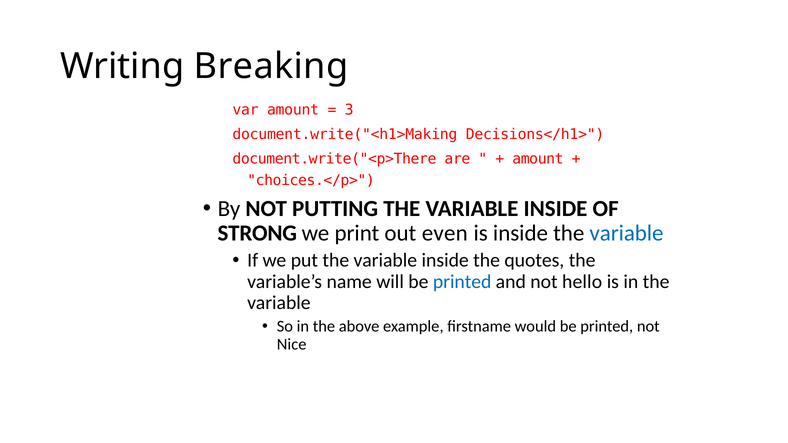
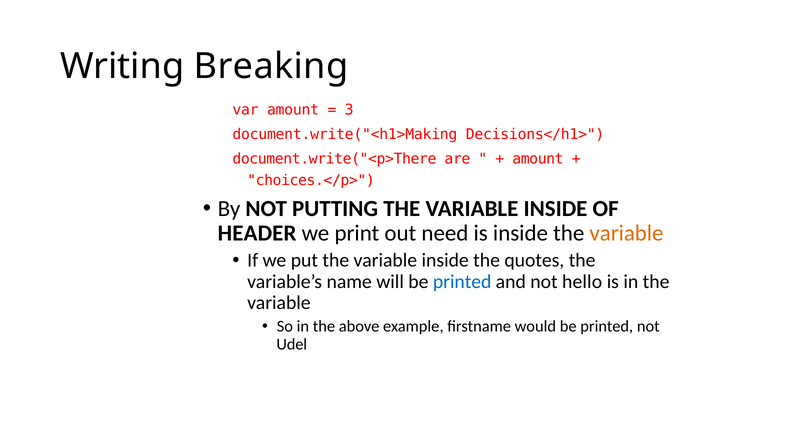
STRONG: STRONG -> HEADER (257, 233)
even: even -> need (445, 233)
variable colour: blue -> orange (626, 233)
Nice: Nice -> Udel (292, 344)
